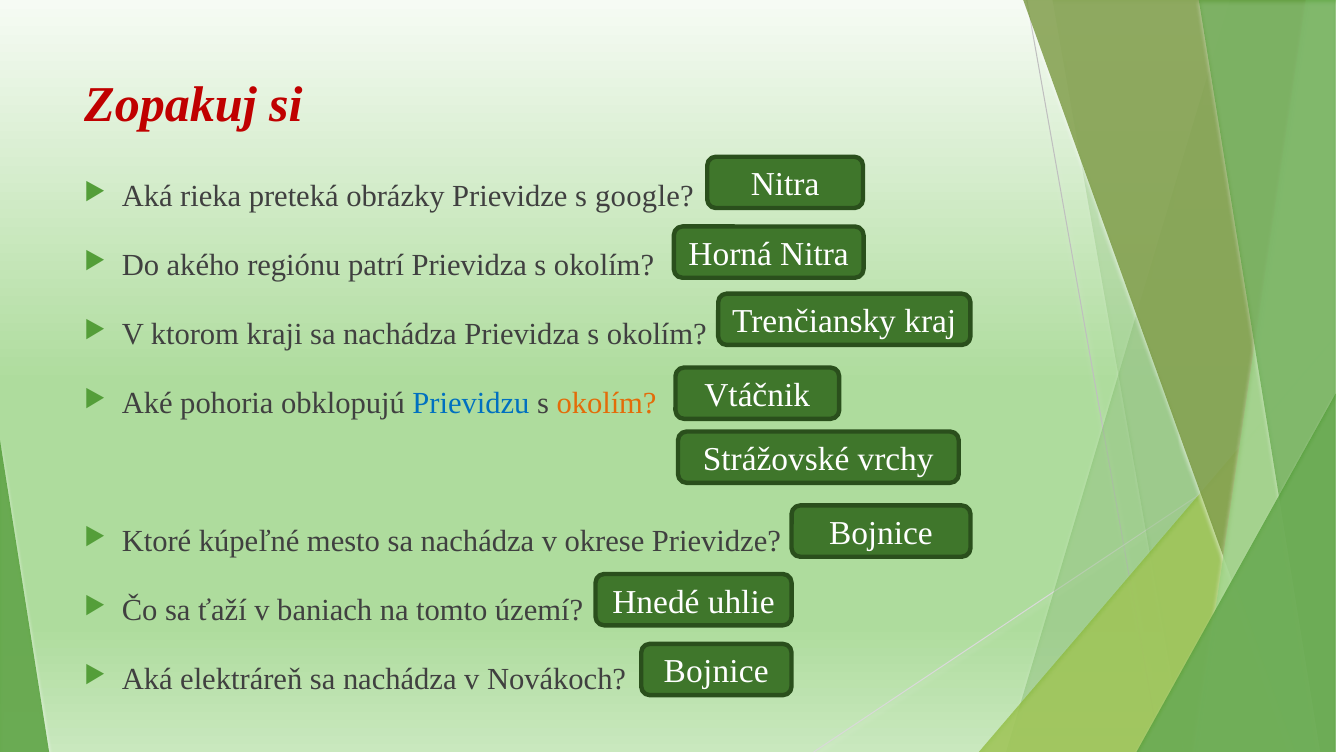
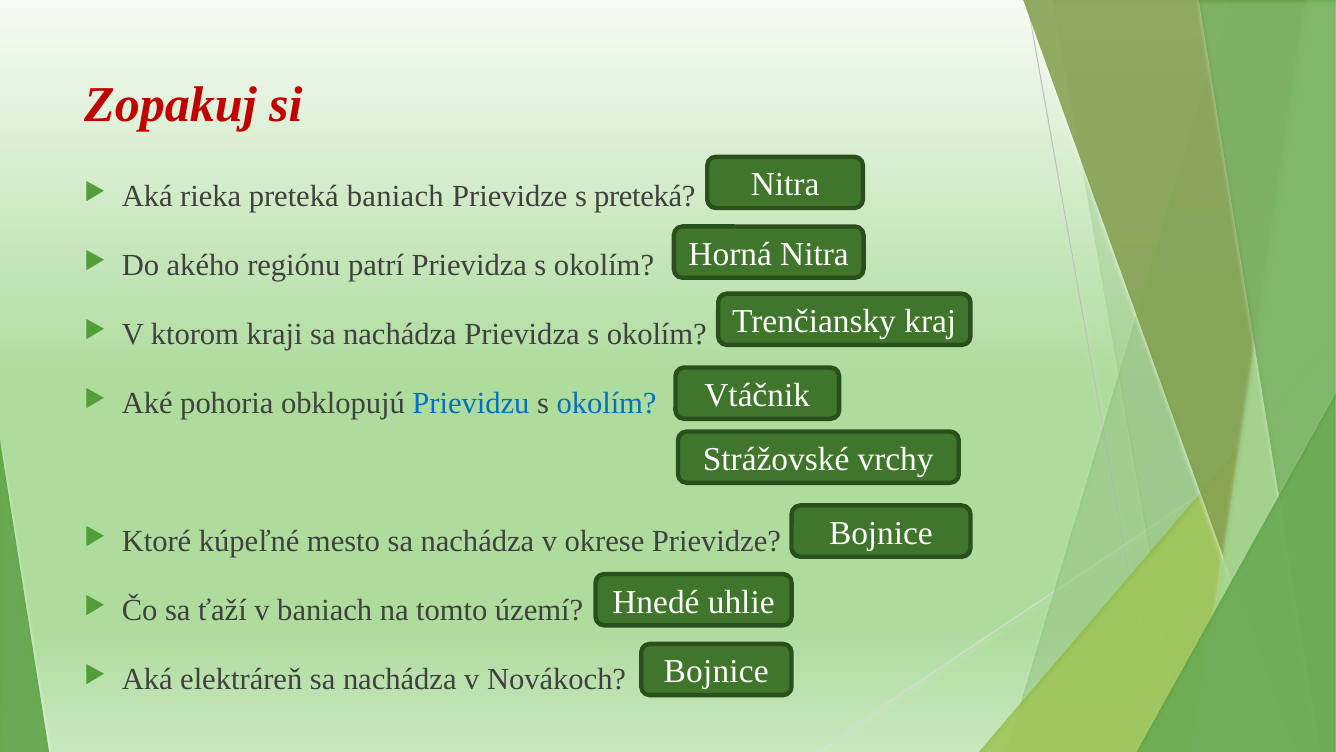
preteká obrázky: obrázky -> baniach (395, 196)
s google: google -> preteká (645, 196)
okolím colour: orange -> blue (607, 403)
